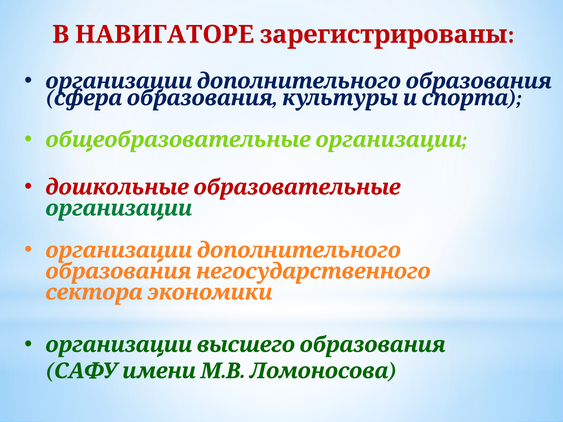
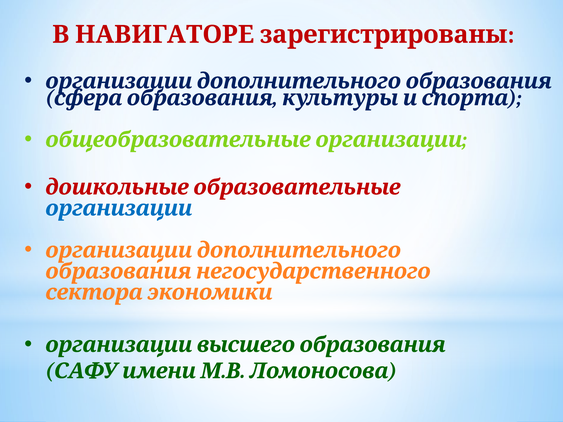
организации colour: green -> blue (119, 208)
